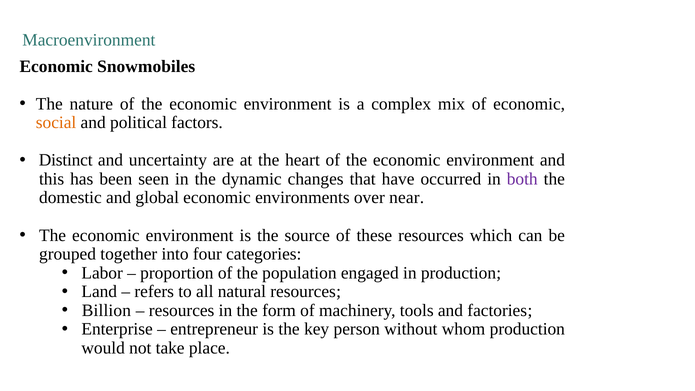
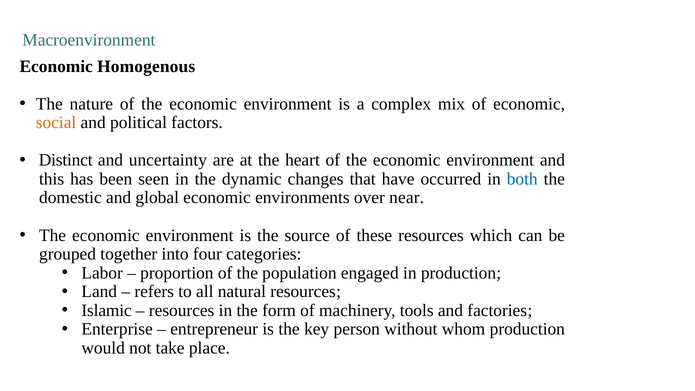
Snowmobiles: Snowmobiles -> Homogenous (146, 66)
both colour: purple -> blue (522, 179)
Billion: Billion -> Islamic (107, 310)
